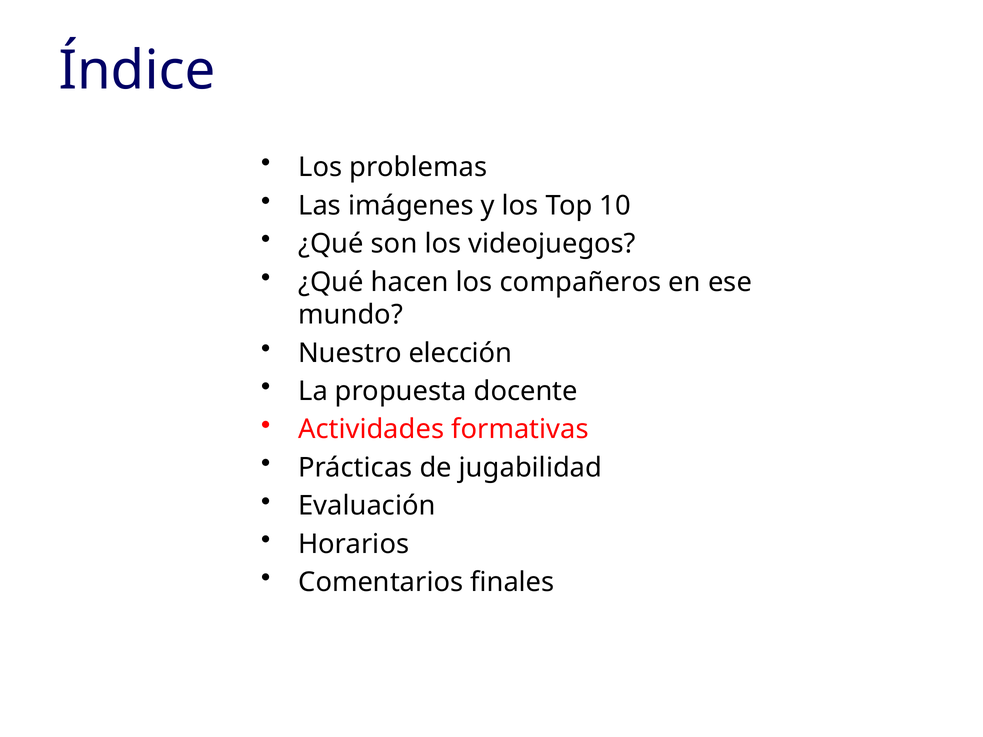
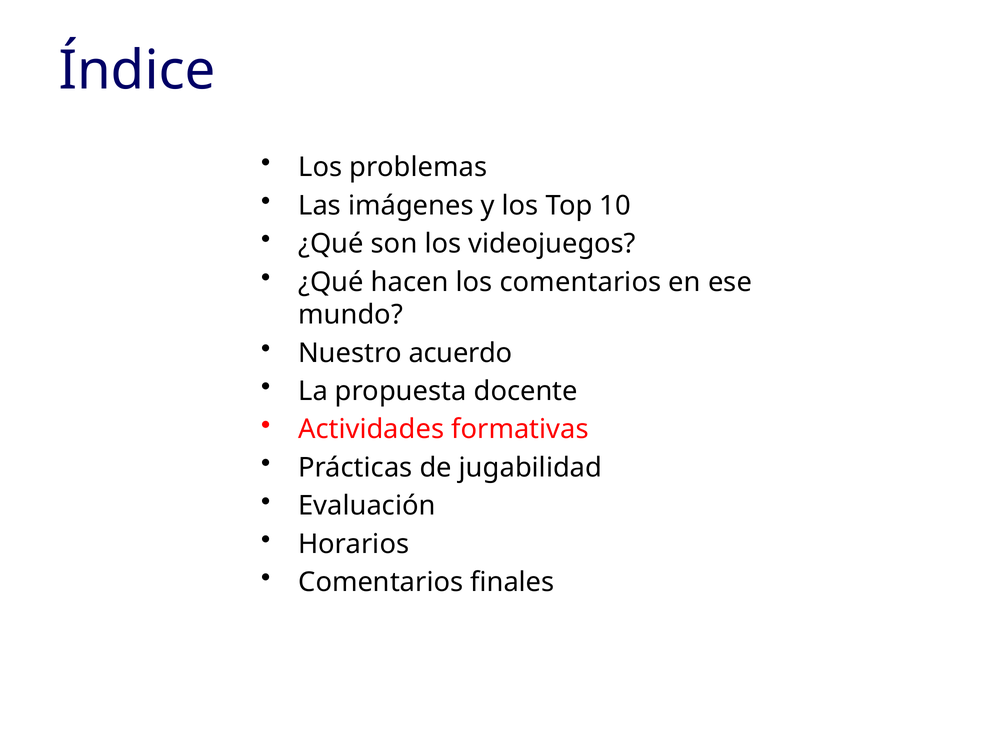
los compañeros: compañeros -> comentarios (580, 282)
elección: elección -> acuerdo (460, 353)
